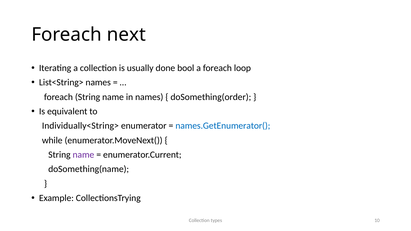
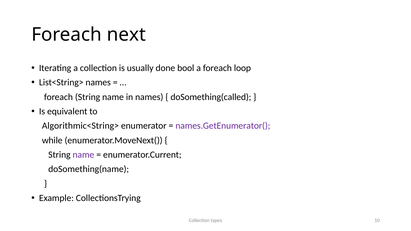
doSomething(order: doSomething(order -> doSomething(called (211, 97)
Individually<String>: Individually<String> -> Algorithmic<String> (80, 126)
names.GetEnumerator( colour: blue -> purple (223, 126)
